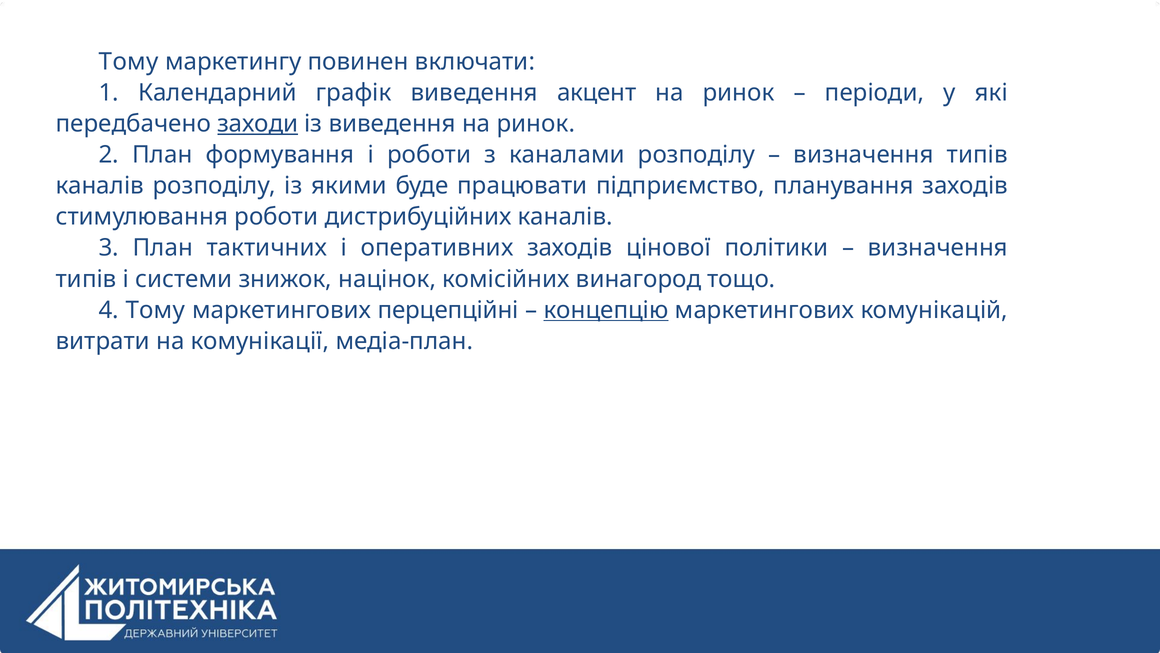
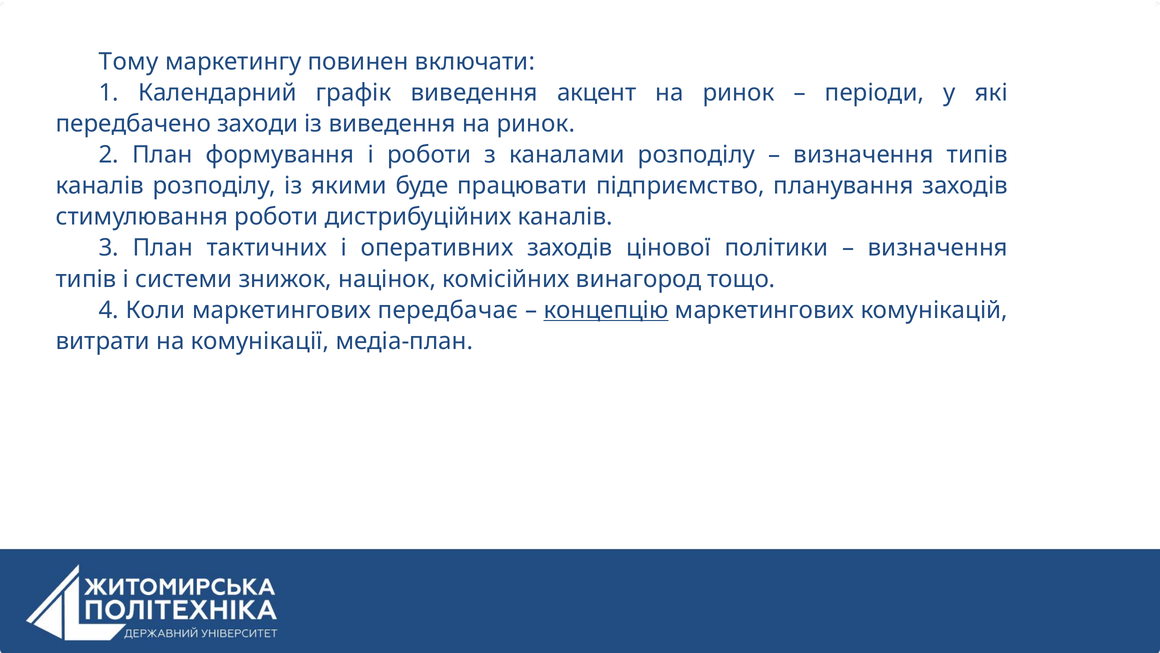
заходи underline: present -> none (258, 124)
4 Тому: Тому -> Коли (155, 310)
перцепційні: перцепційні -> передбачає (448, 310)
